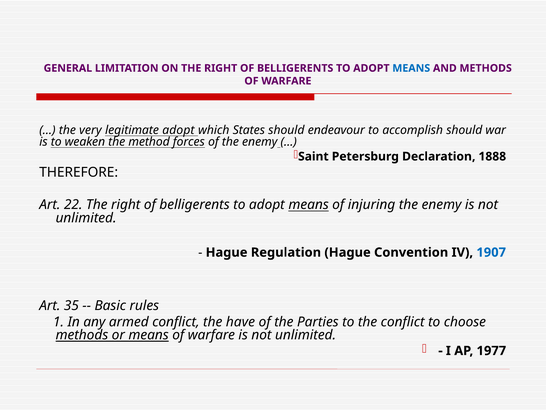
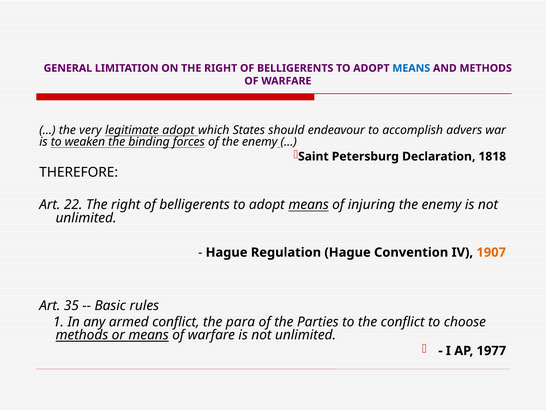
accomplish should: should -> advers (464, 130)
method: method -> binding (149, 142)
1888: 1888 -> 1818 (492, 156)
1907 colour: blue -> orange (491, 252)
have: have -> para (240, 321)
